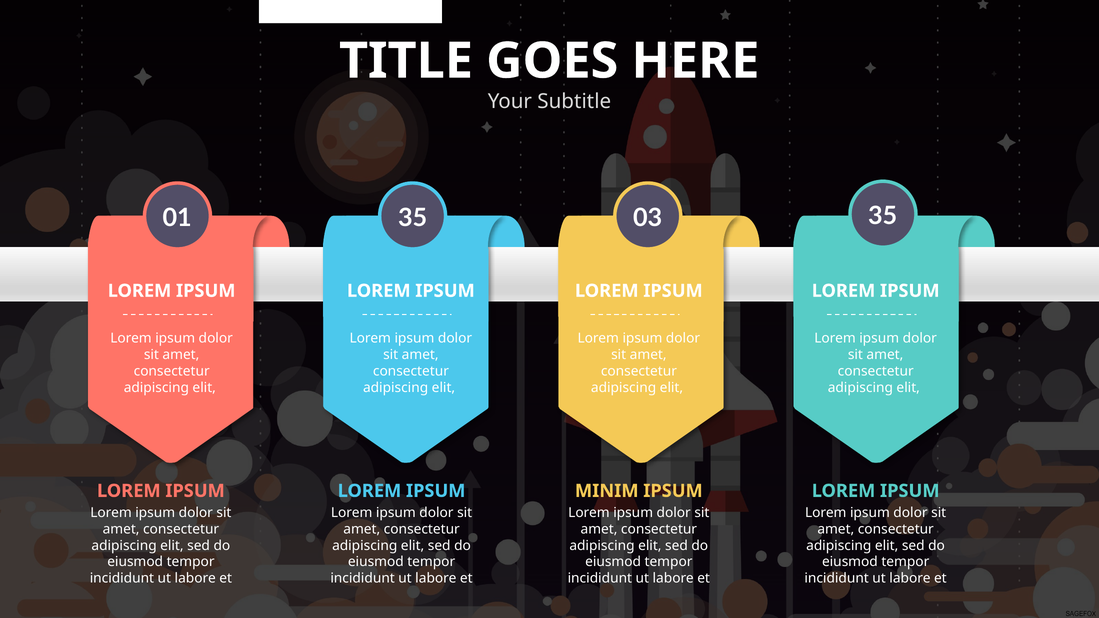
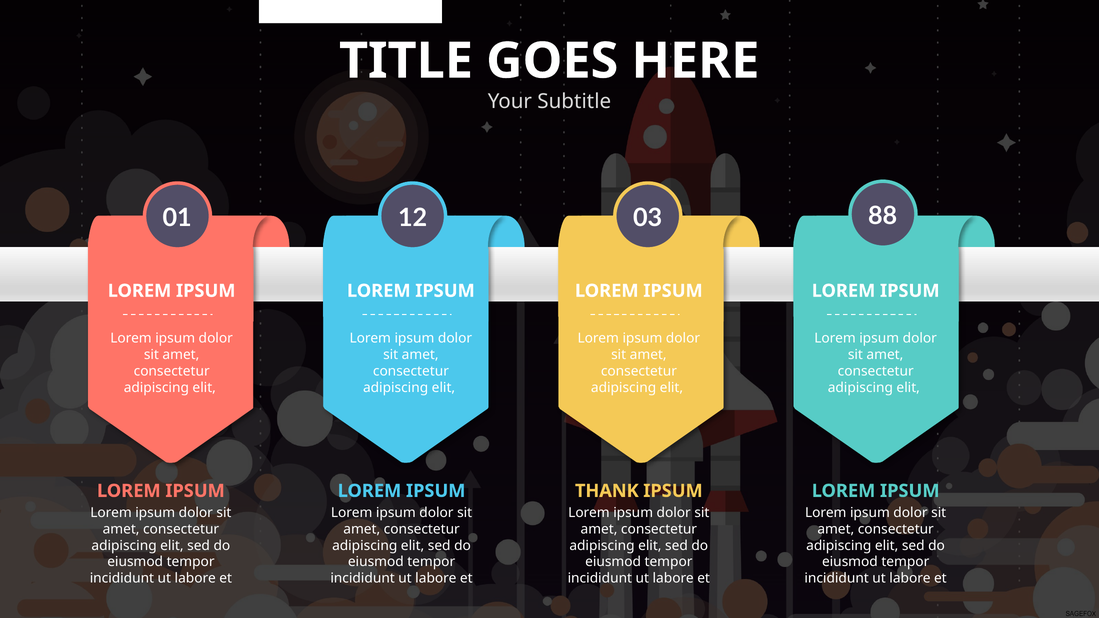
01 35: 35 -> 12 (413, 218)
03 35: 35 -> 88 (883, 216)
MINIM: MINIM -> THANK (607, 491)
